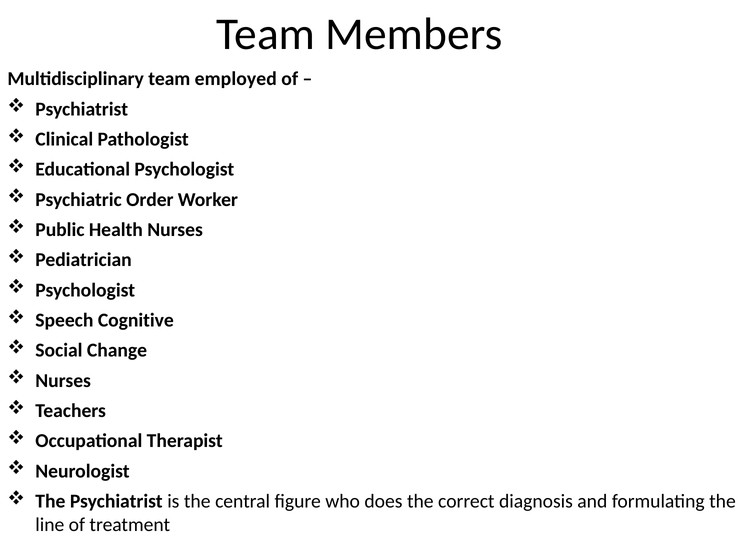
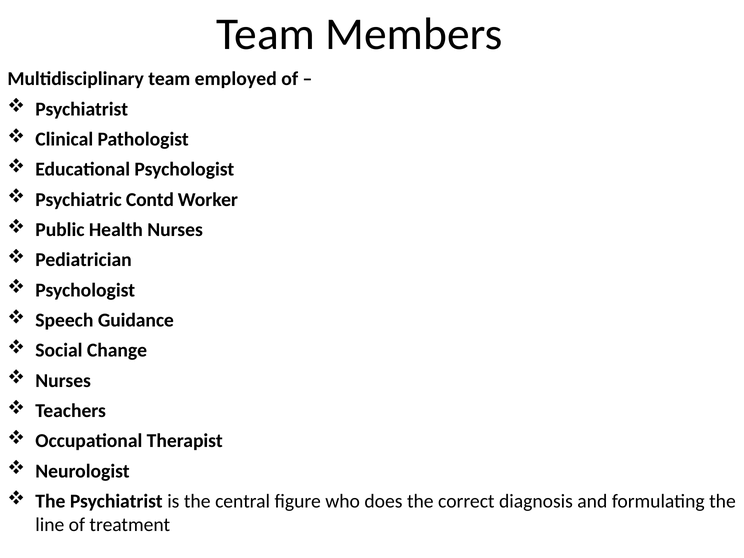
Order: Order -> Contd (150, 200)
Cognitive: Cognitive -> Guidance (136, 320)
